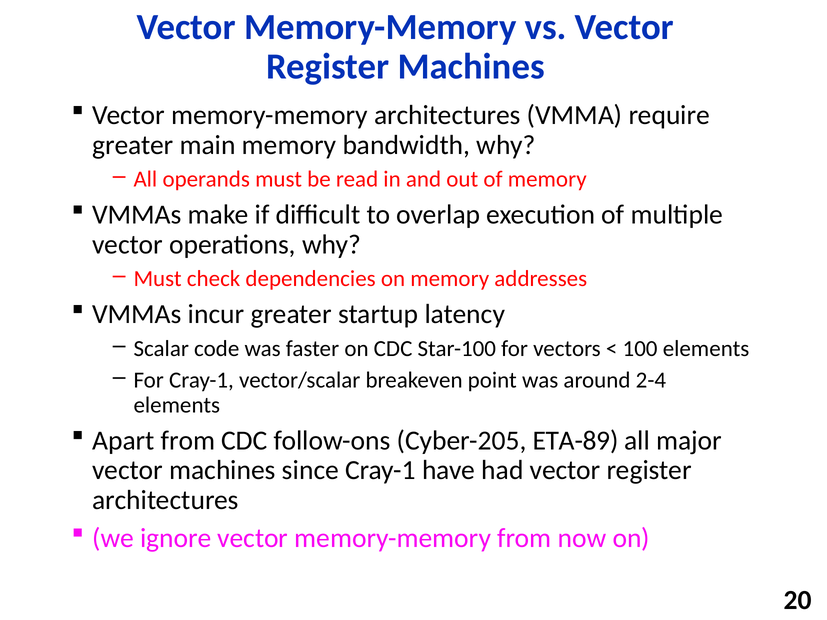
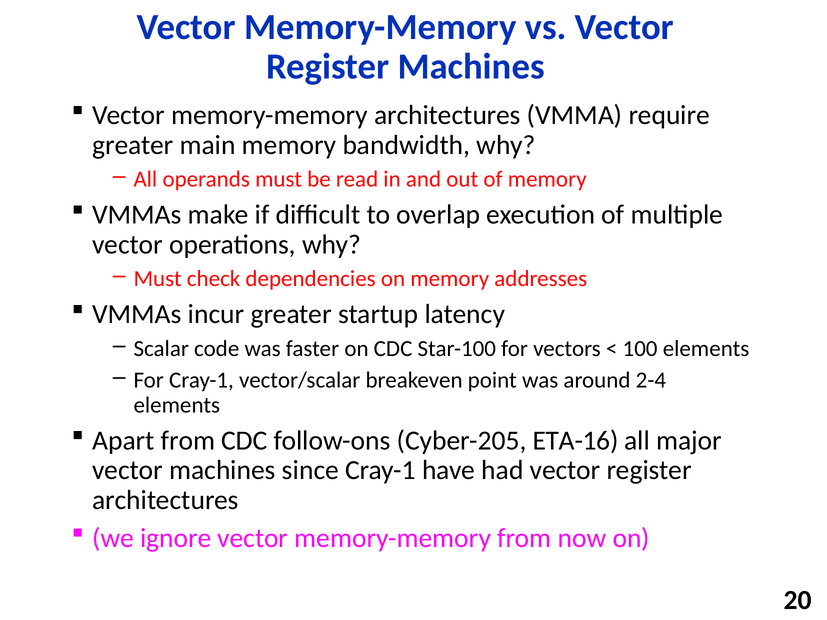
ETA-89: ETA-89 -> ETA-16 (575, 441)
